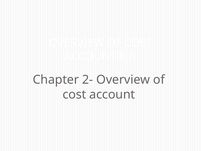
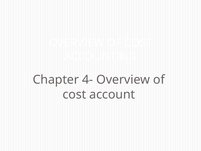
2-: 2- -> 4- (88, 80)
